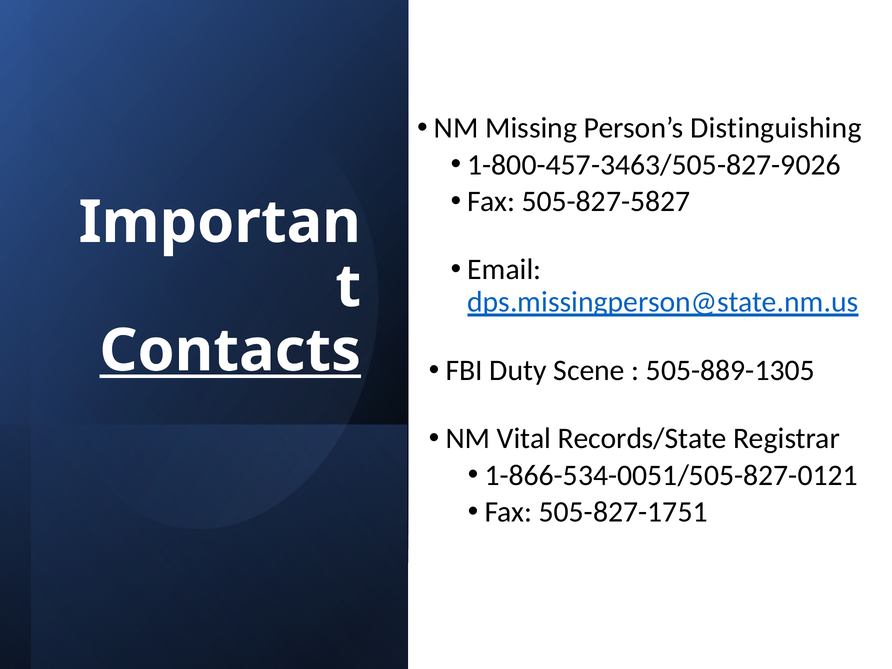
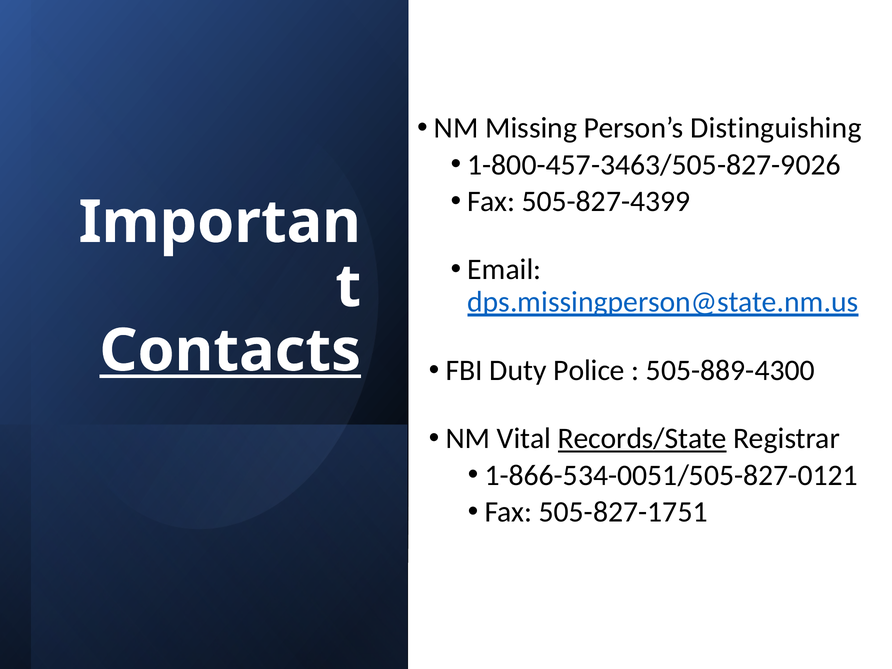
505-827-5827: 505-827-5827 -> 505-827-4399 (606, 201)
Scene: Scene -> Police (589, 370)
505-889-1305: 505-889-1305 -> 505-889-4300 (730, 370)
Records/State underline: none -> present (642, 439)
